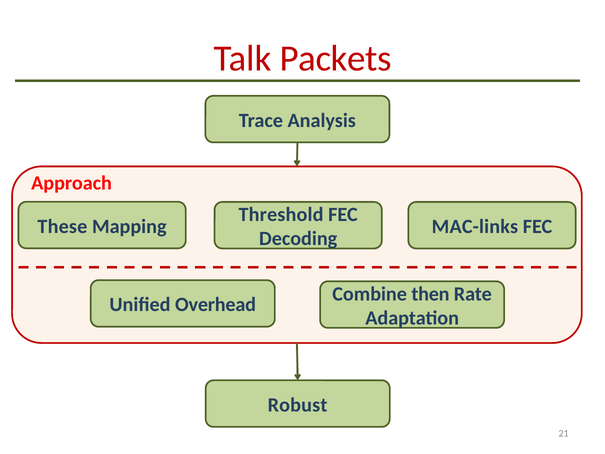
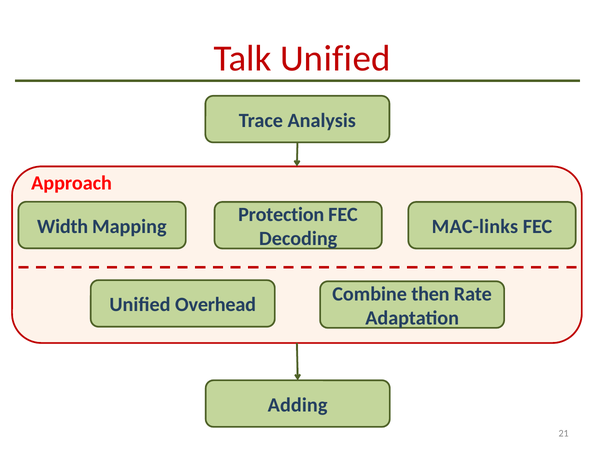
Talk Packets: Packets -> Unified (335, 59)
Threshold: Threshold -> Protection (281, 214)
These: These -> Width (63, 226)
Robust: Robust -> Adding (298, 405)
